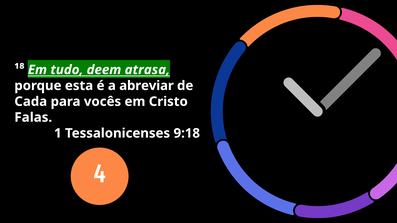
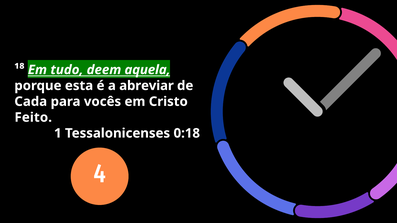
atrasa: atrasa -> aquela (147, 70)
Falas: Falas -> Feito (33, 118)
9:18: 9:18 -> 0:18 (187, 133)
